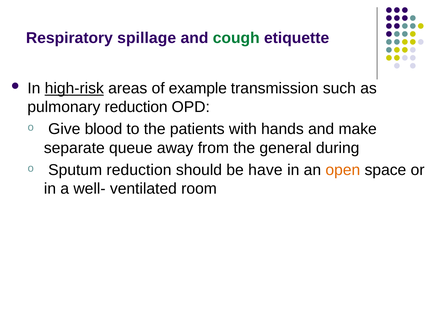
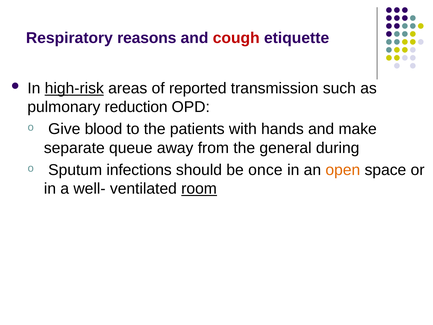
spillage: spillage -> reasons (147, 38)
cough colour: green -> red (236, 38)
example: example -> reported (198, 88)
Sputum reduction: reduction -> infections (139, 170)
have: have -> once (265, 170)
room underline: none -> present (199, 189)
